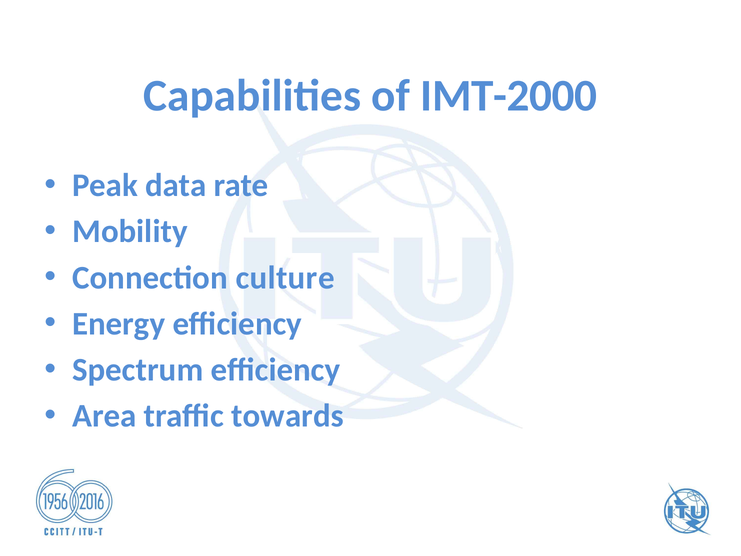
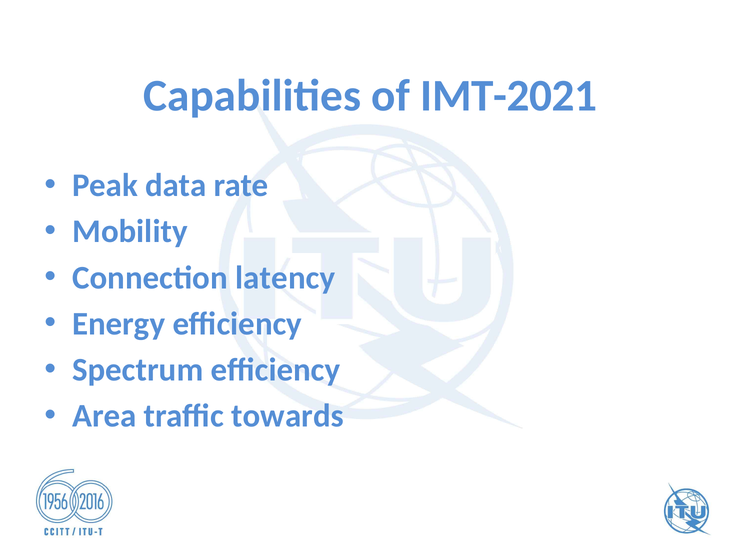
IMT-2000: IMT-2000 -> IMT-2021 (509, 96)
culture: culture -> latency (285, 278)
